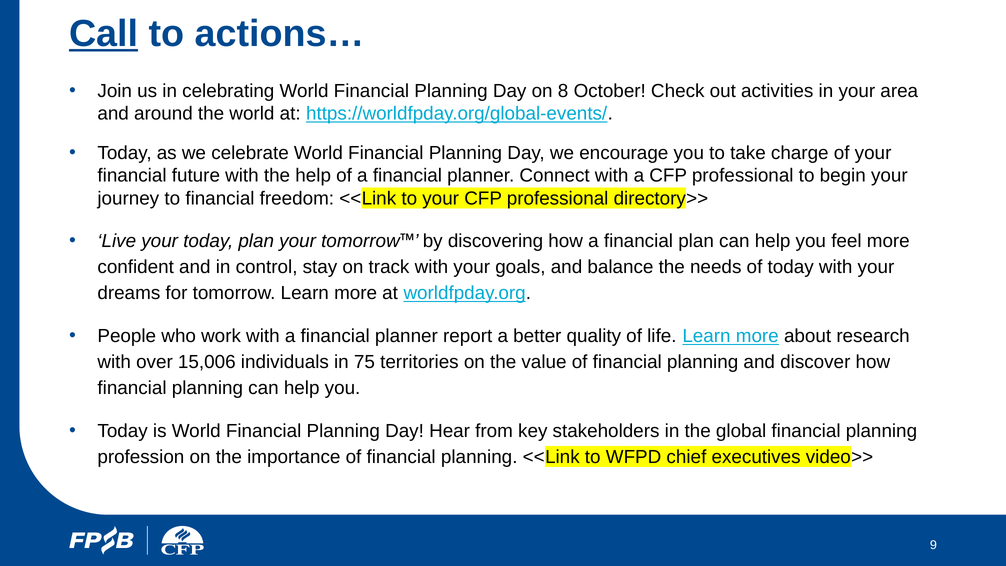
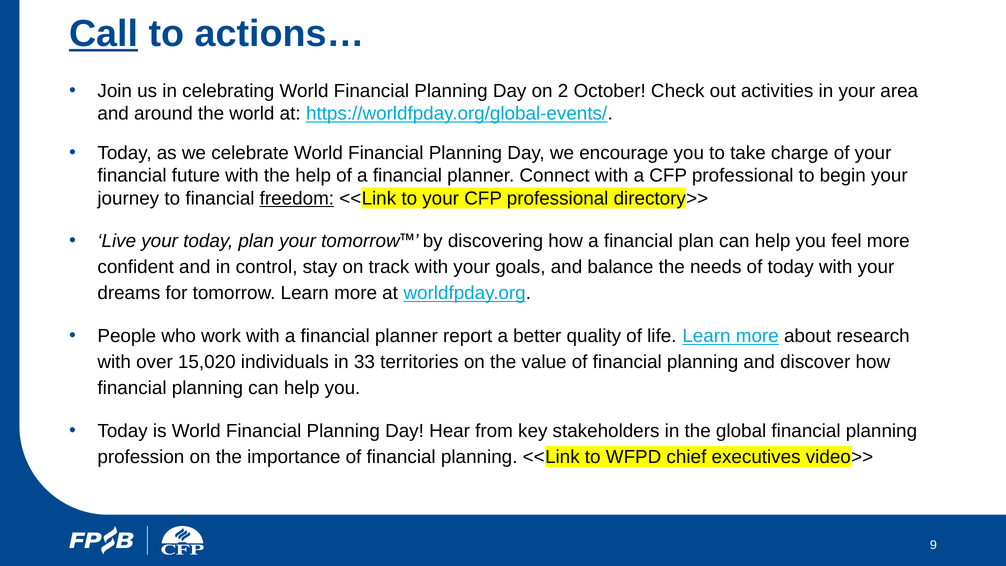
8: 8 -> 2 (563, 91)
freedom underline: none -> present (297, 198)
15,006: 15,006 -> 15,020 (207, 362)
75: 75 -> 33 (364, 362)
